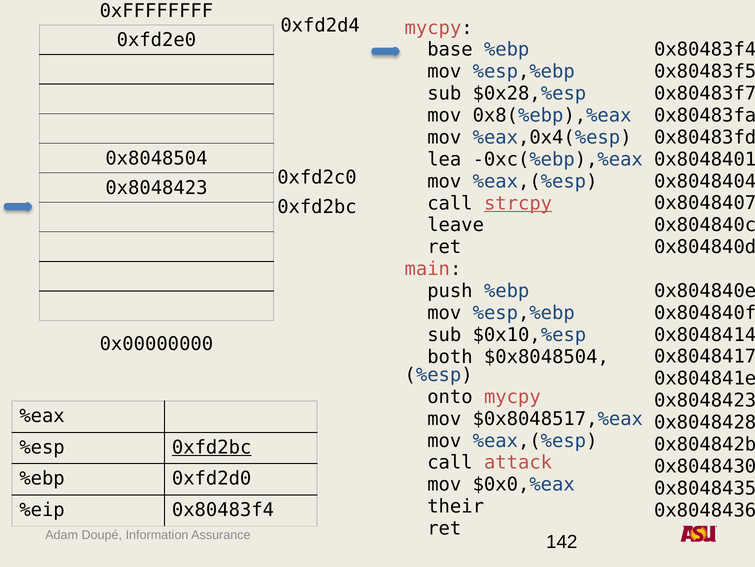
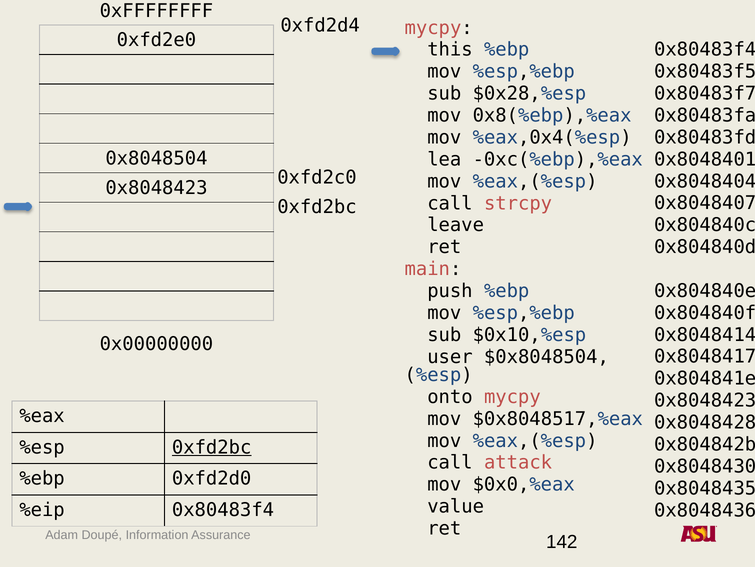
base: base -> this (450, 50)
strcpy underline: present -> none (518, 203)
both: both -> user (450, 356)
their: their -> value (456, 506)
